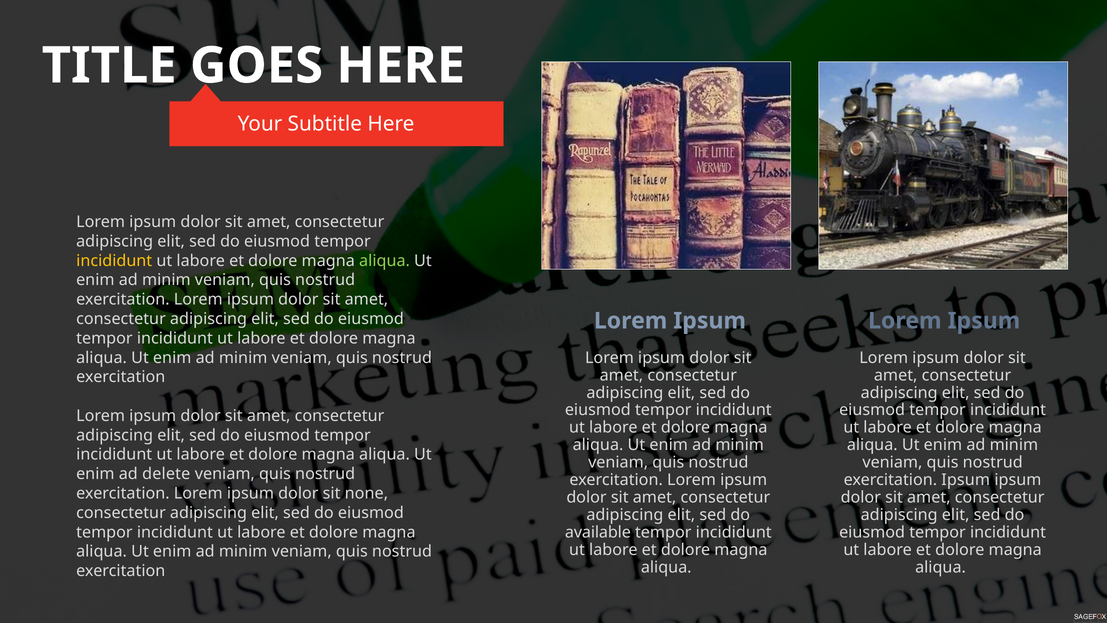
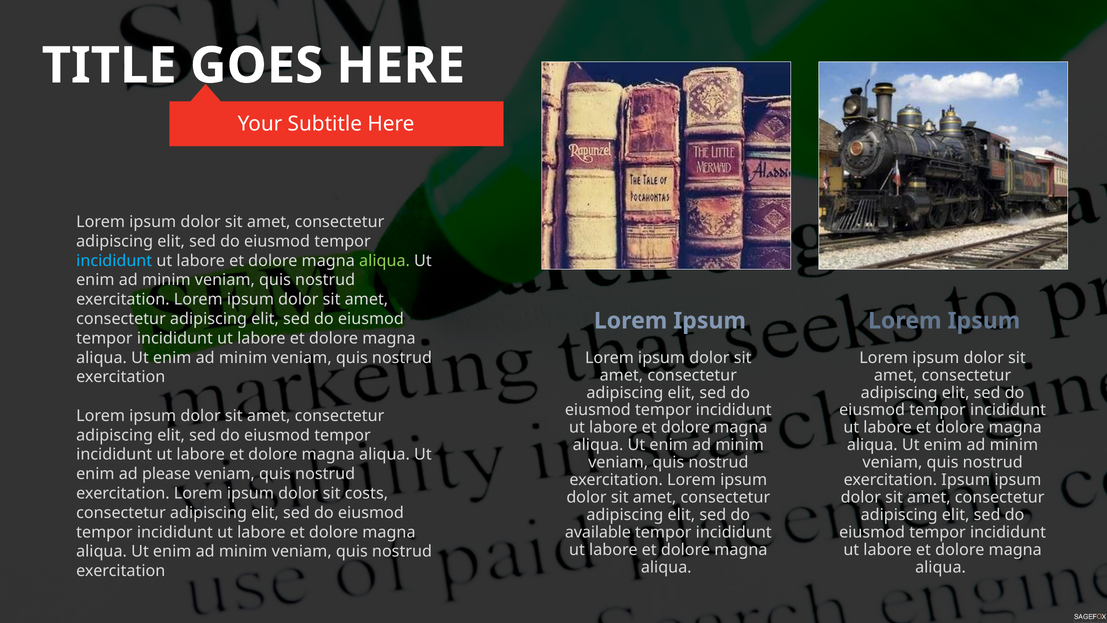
incididunt colour: yellow -> light blue (114, 261)
delete: delete -> please (166, 474)
none: none -> costs (366, 493)
